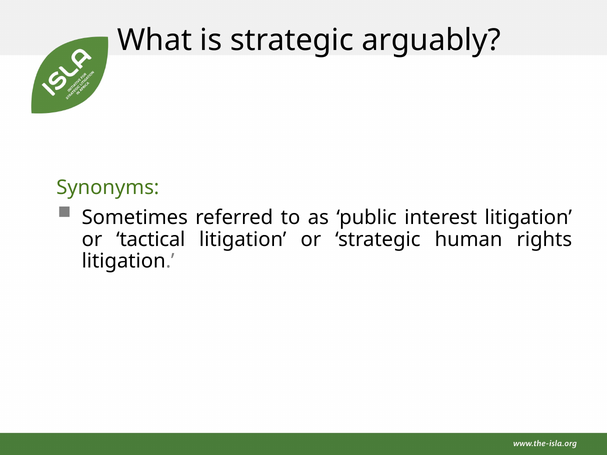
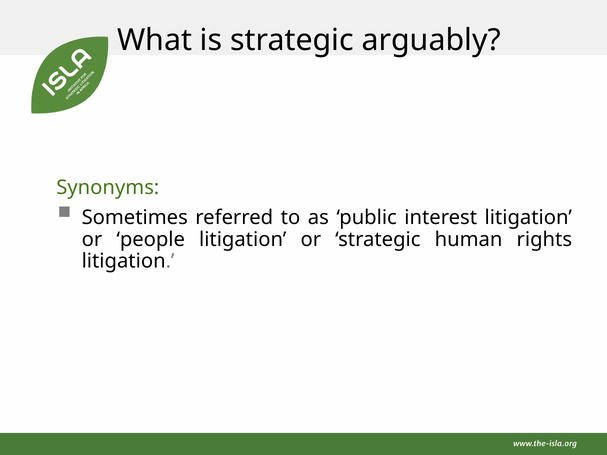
tactical: tactical -> people (151, 240)
